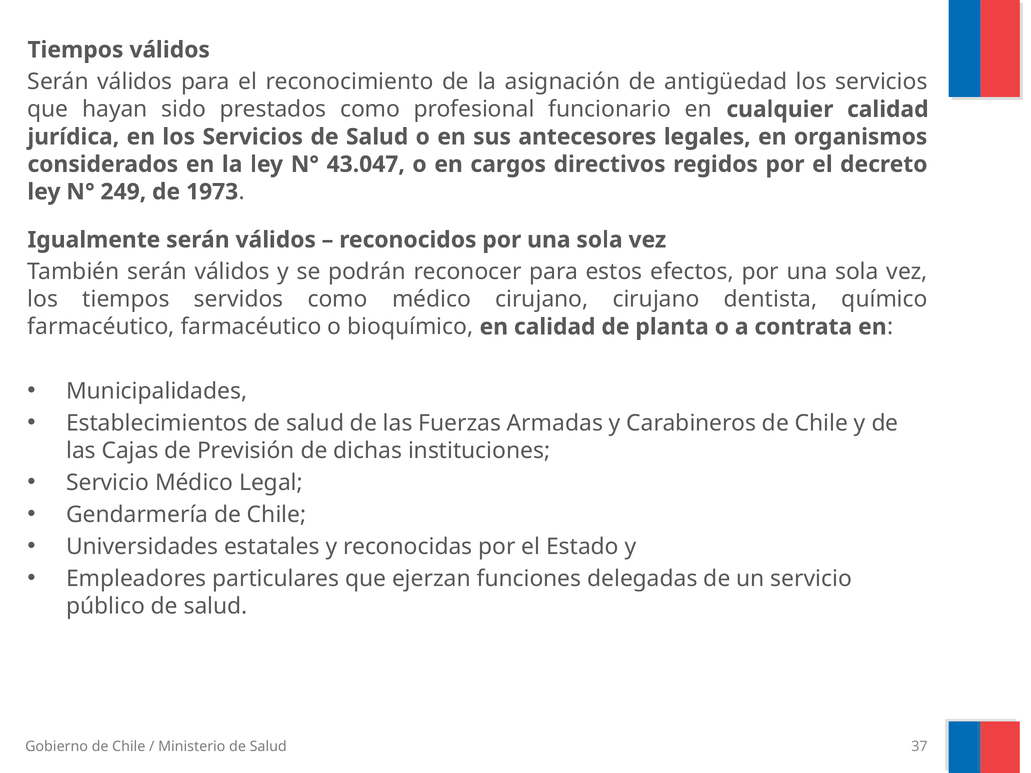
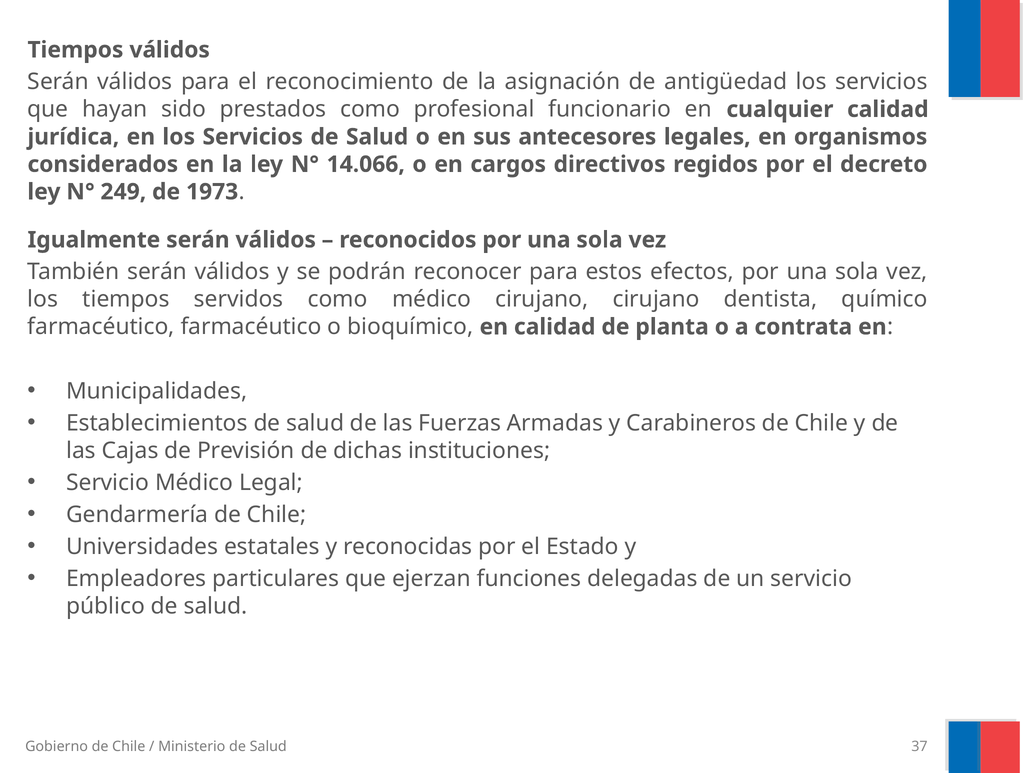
43.047: 43.047 -> 14.066 (366, 164)
